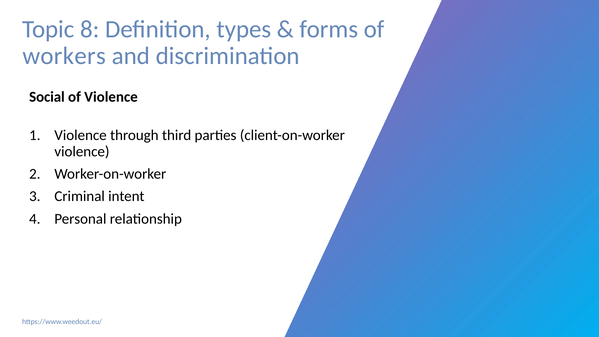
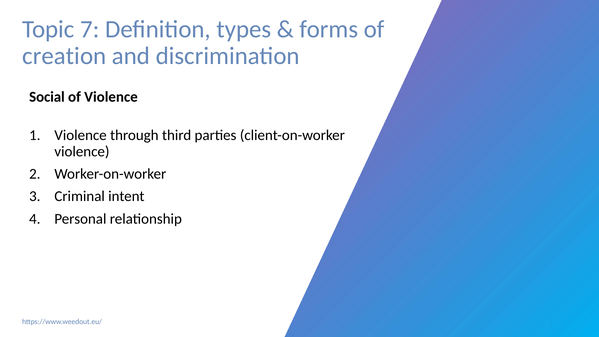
8: 8 -> 7 (90, 29)
workers: workers -> creation (64, 56)
